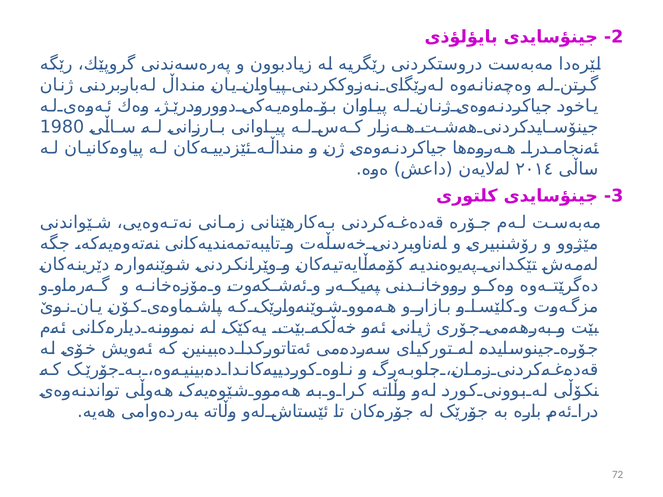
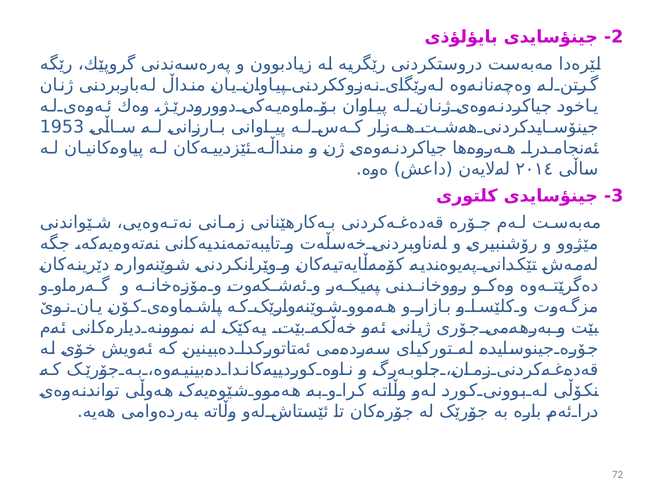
1980: 1980 -> 1953 (62, 127)
